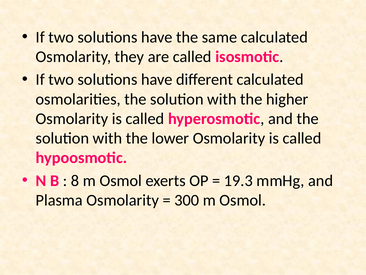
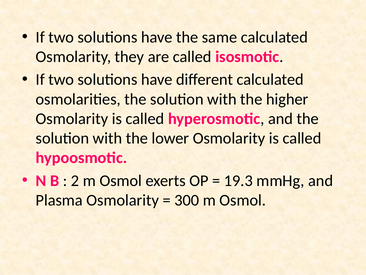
8: 8 -> 2 (75, 180)
